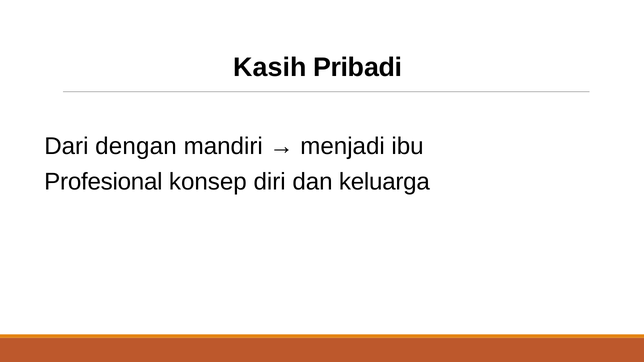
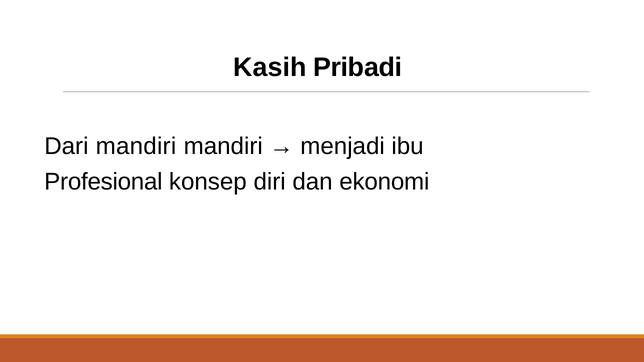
Dari dengan: dengan -> mandiri (136, 147)
keluarga: keluarga -> ekonomi (384, 182)
